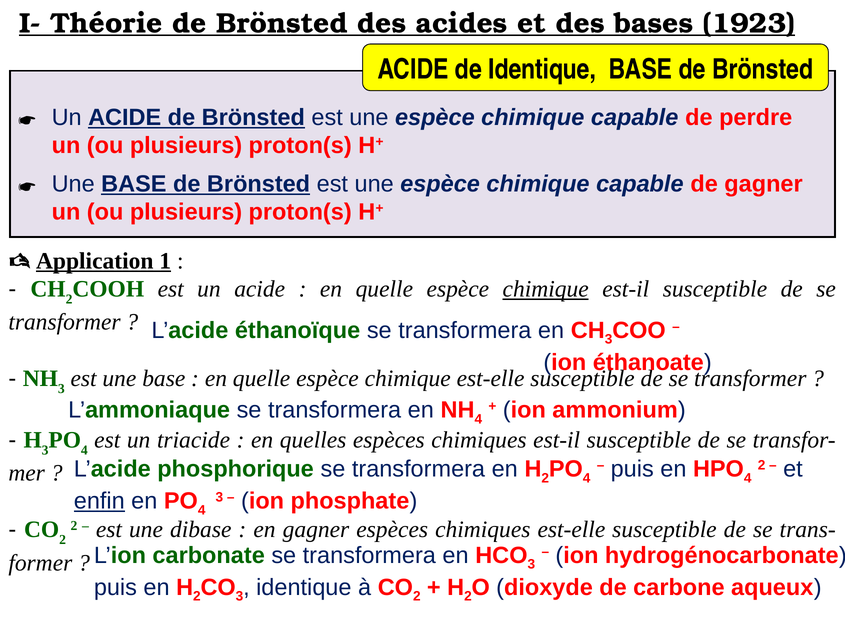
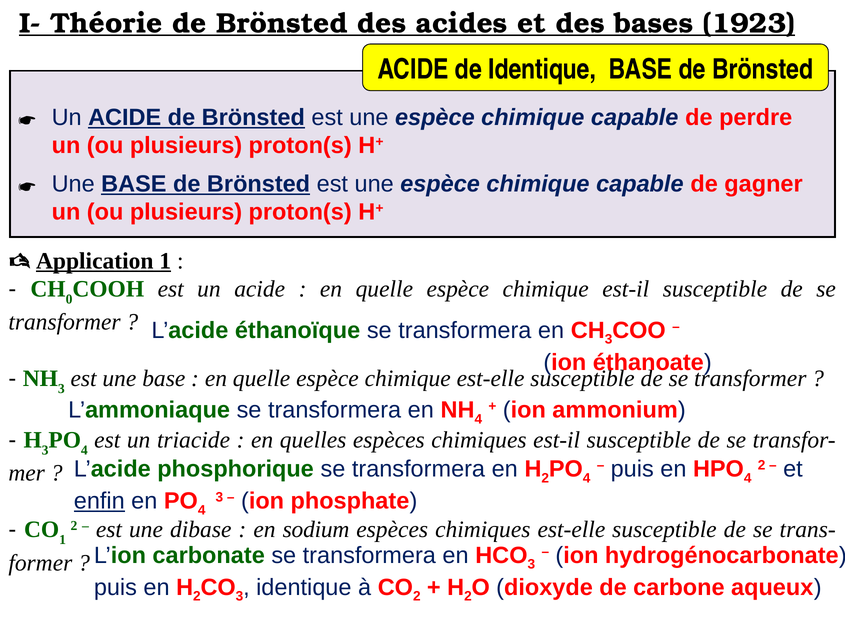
2: 2 -> 0 (69, 299)
chimique underline: present -> none (546, 289)
2: 2 -> 1 (63, 540)
en gagner: gagner -> sodium (316, 529)
